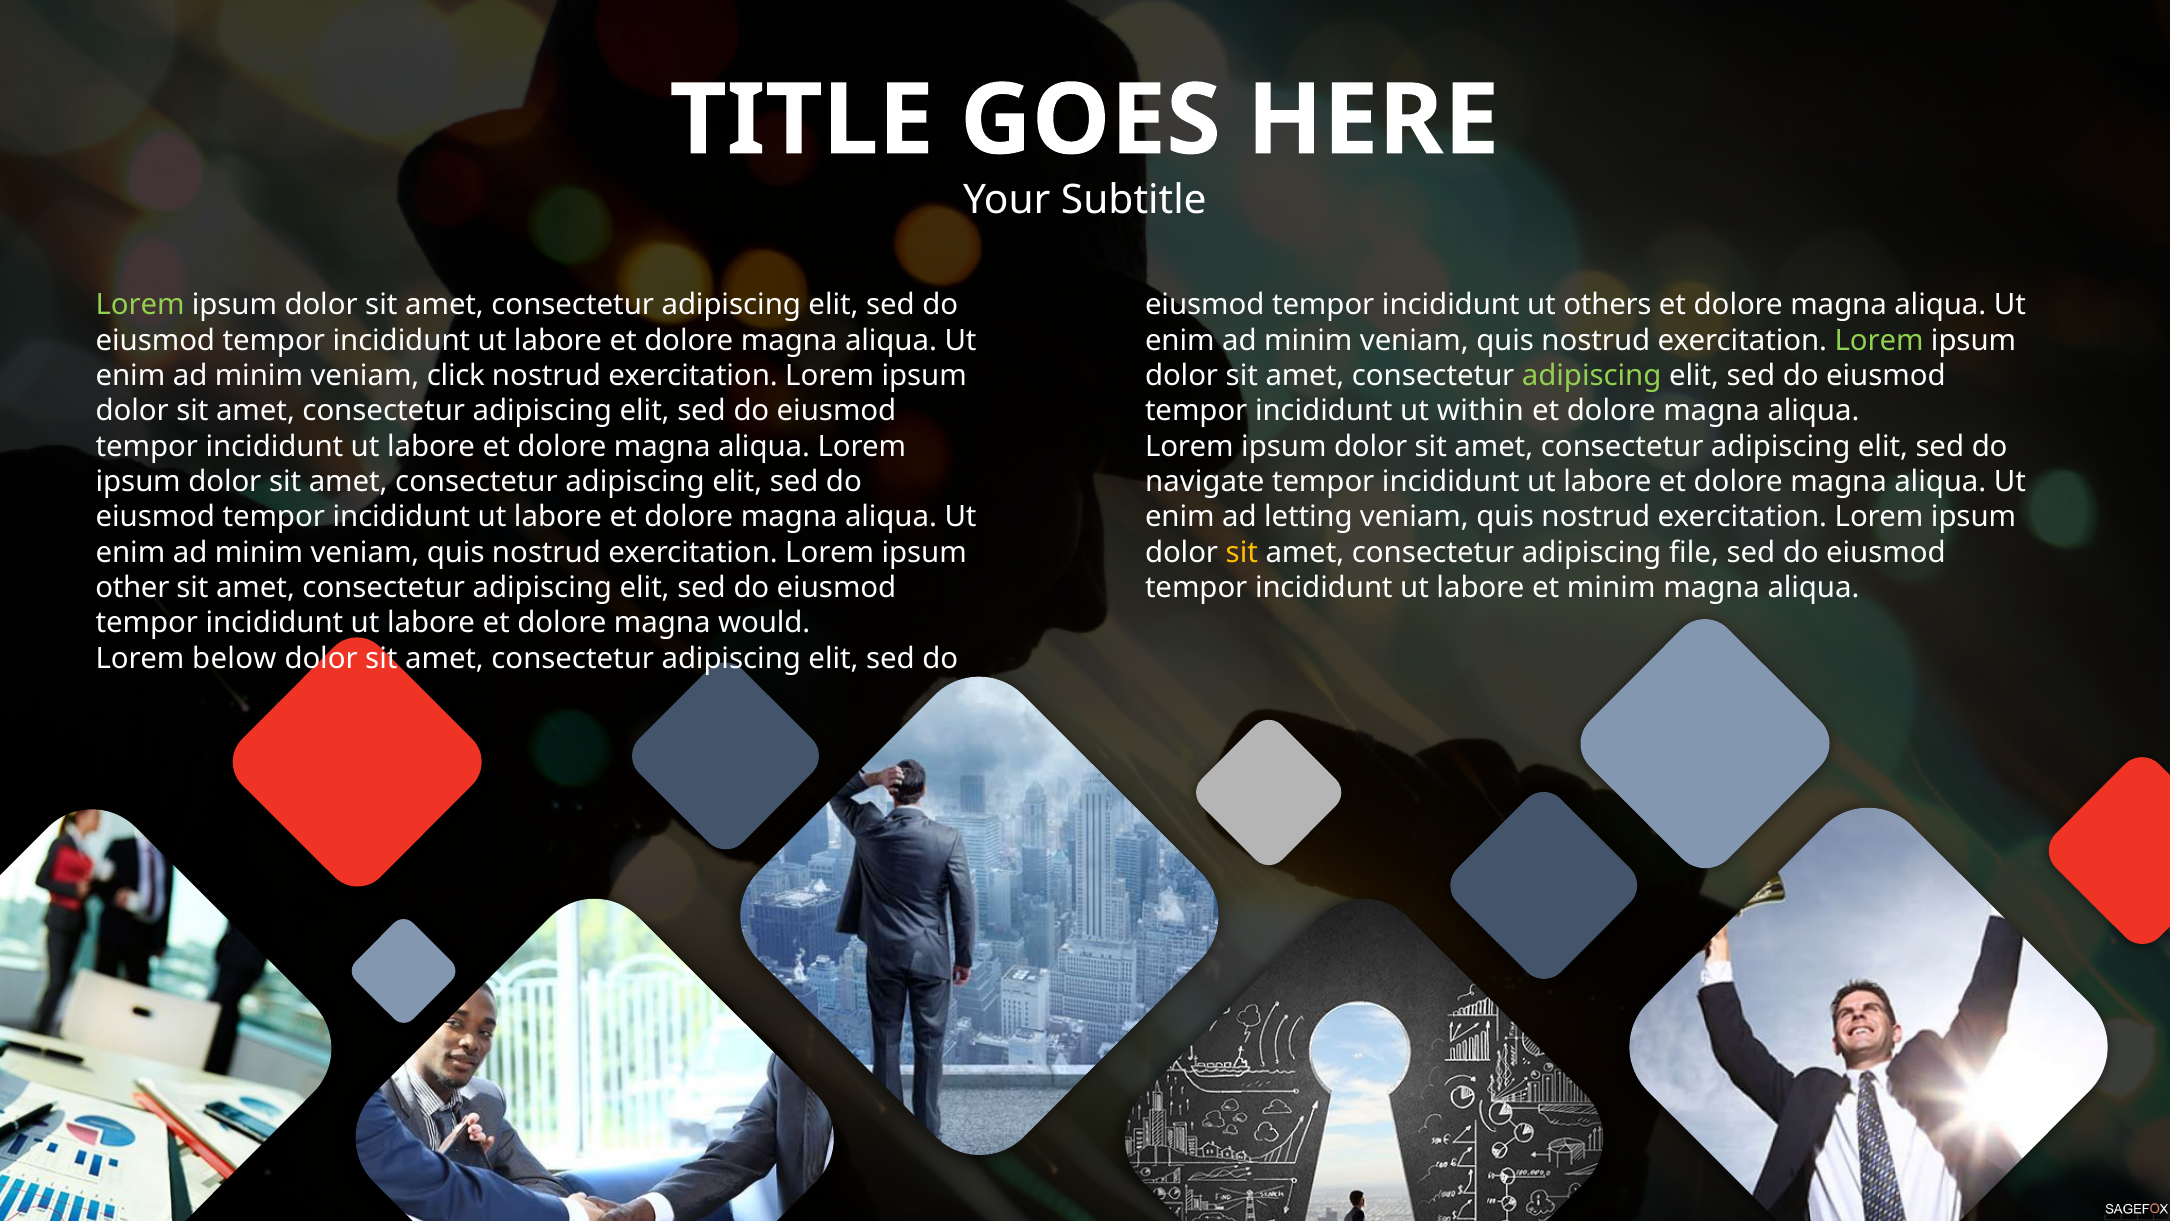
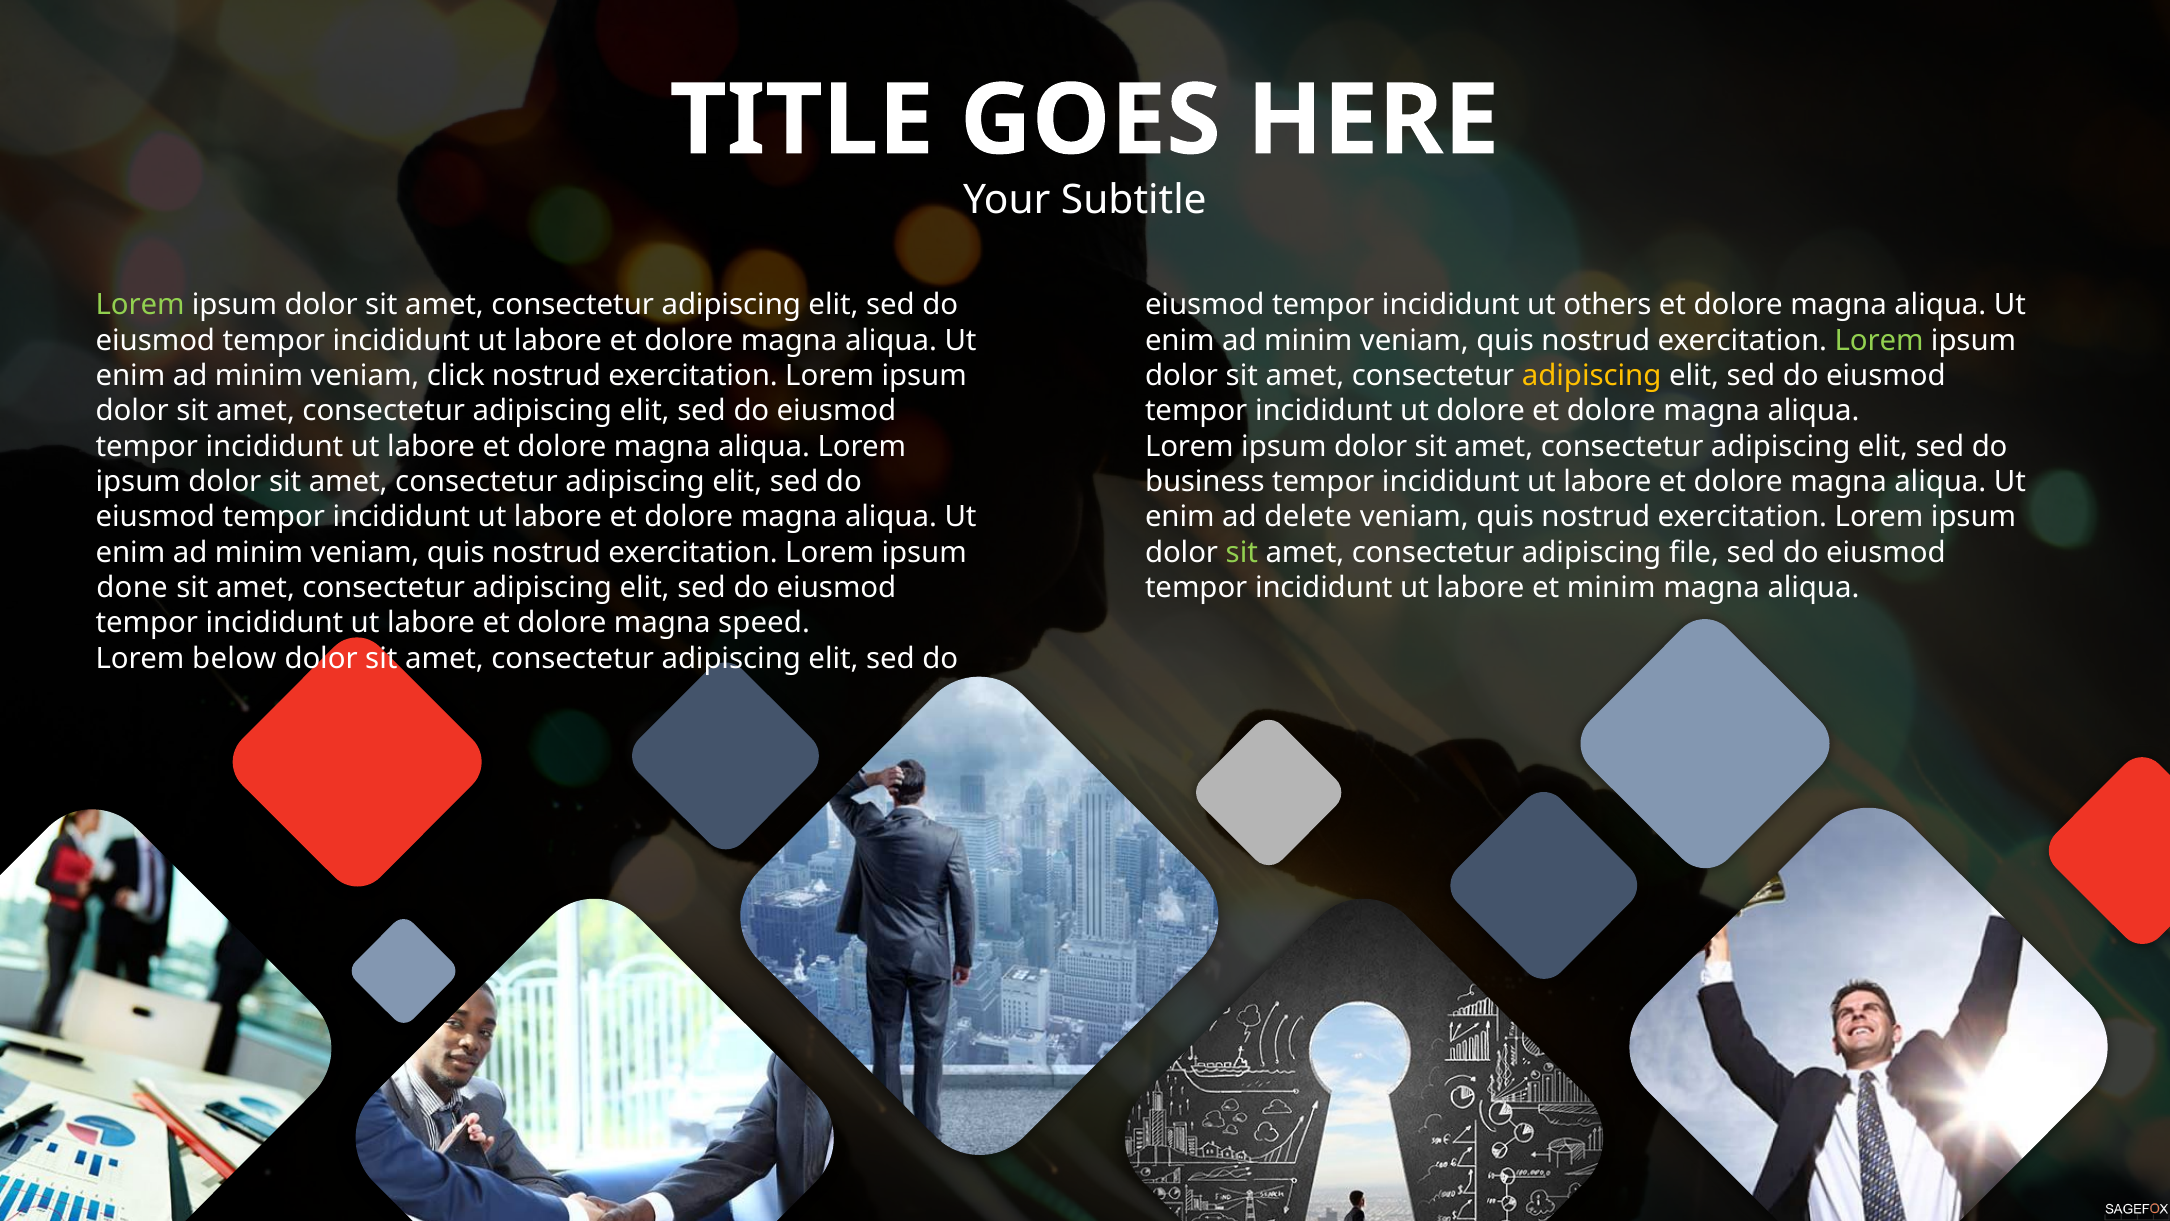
adipiscing colour: light green -> yellow (1592, 376)
ut within: within -> dolore (1481, 411)
navigate: navigate -> business (1205, 482)
letting: letting -> delete (1308, 517)
sit colour: yellow -> light green (1242, 552)
other: other -> done (132, 588)
would: would -> speed (764, 623)
